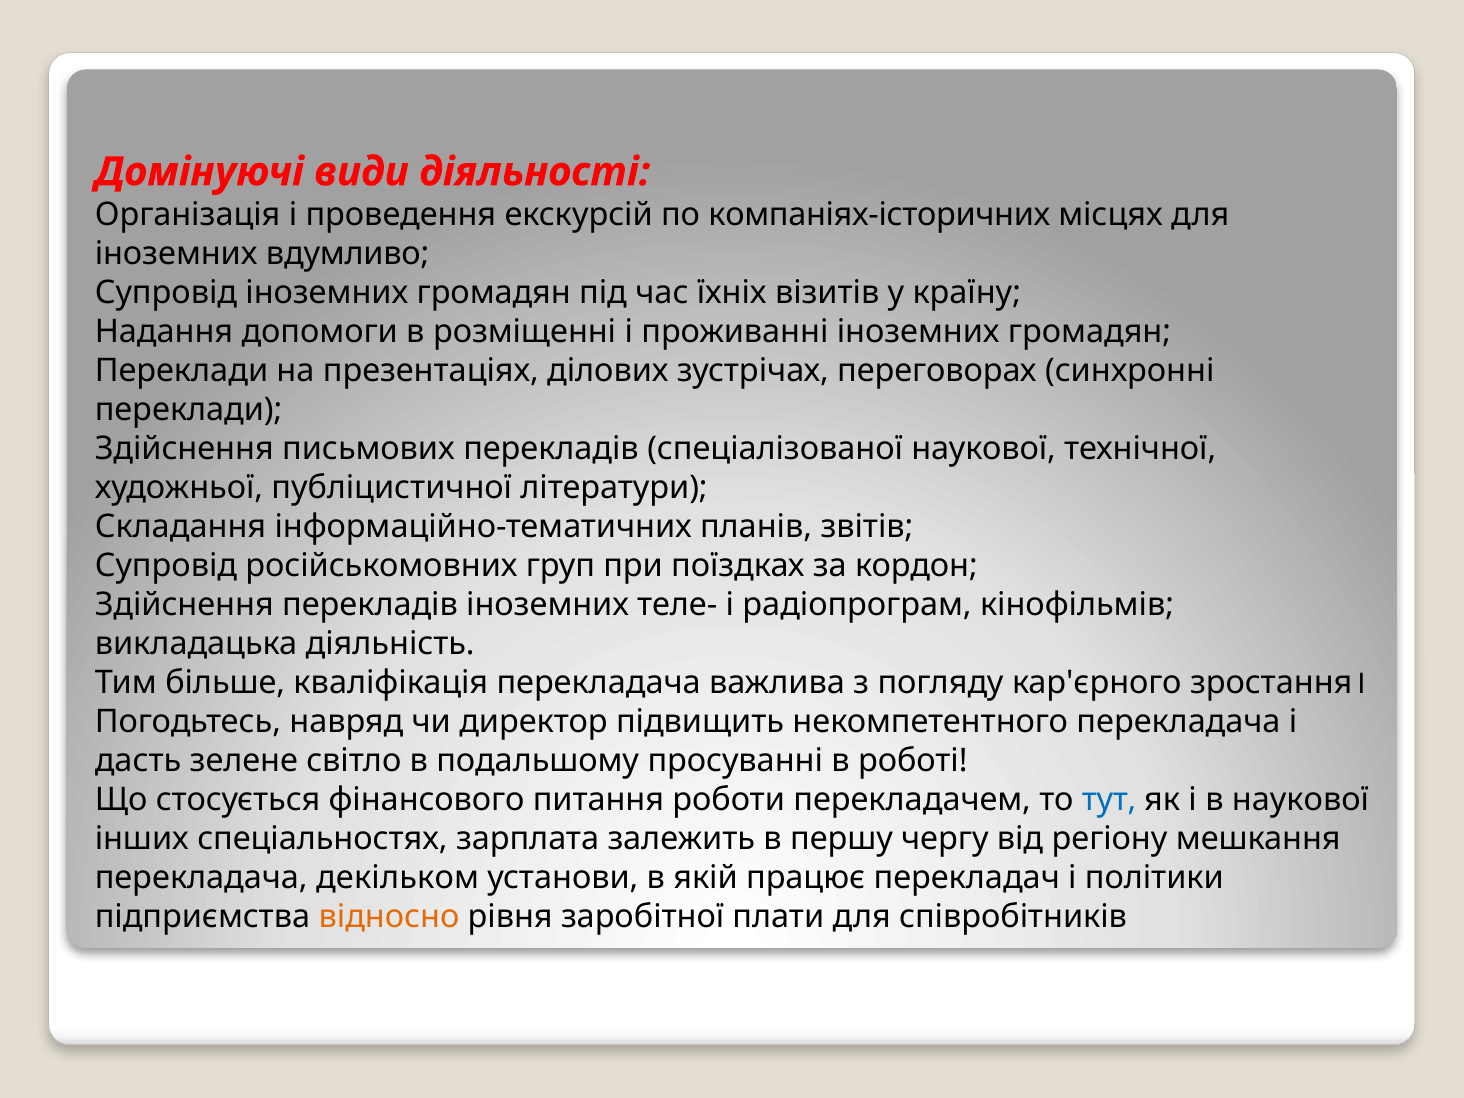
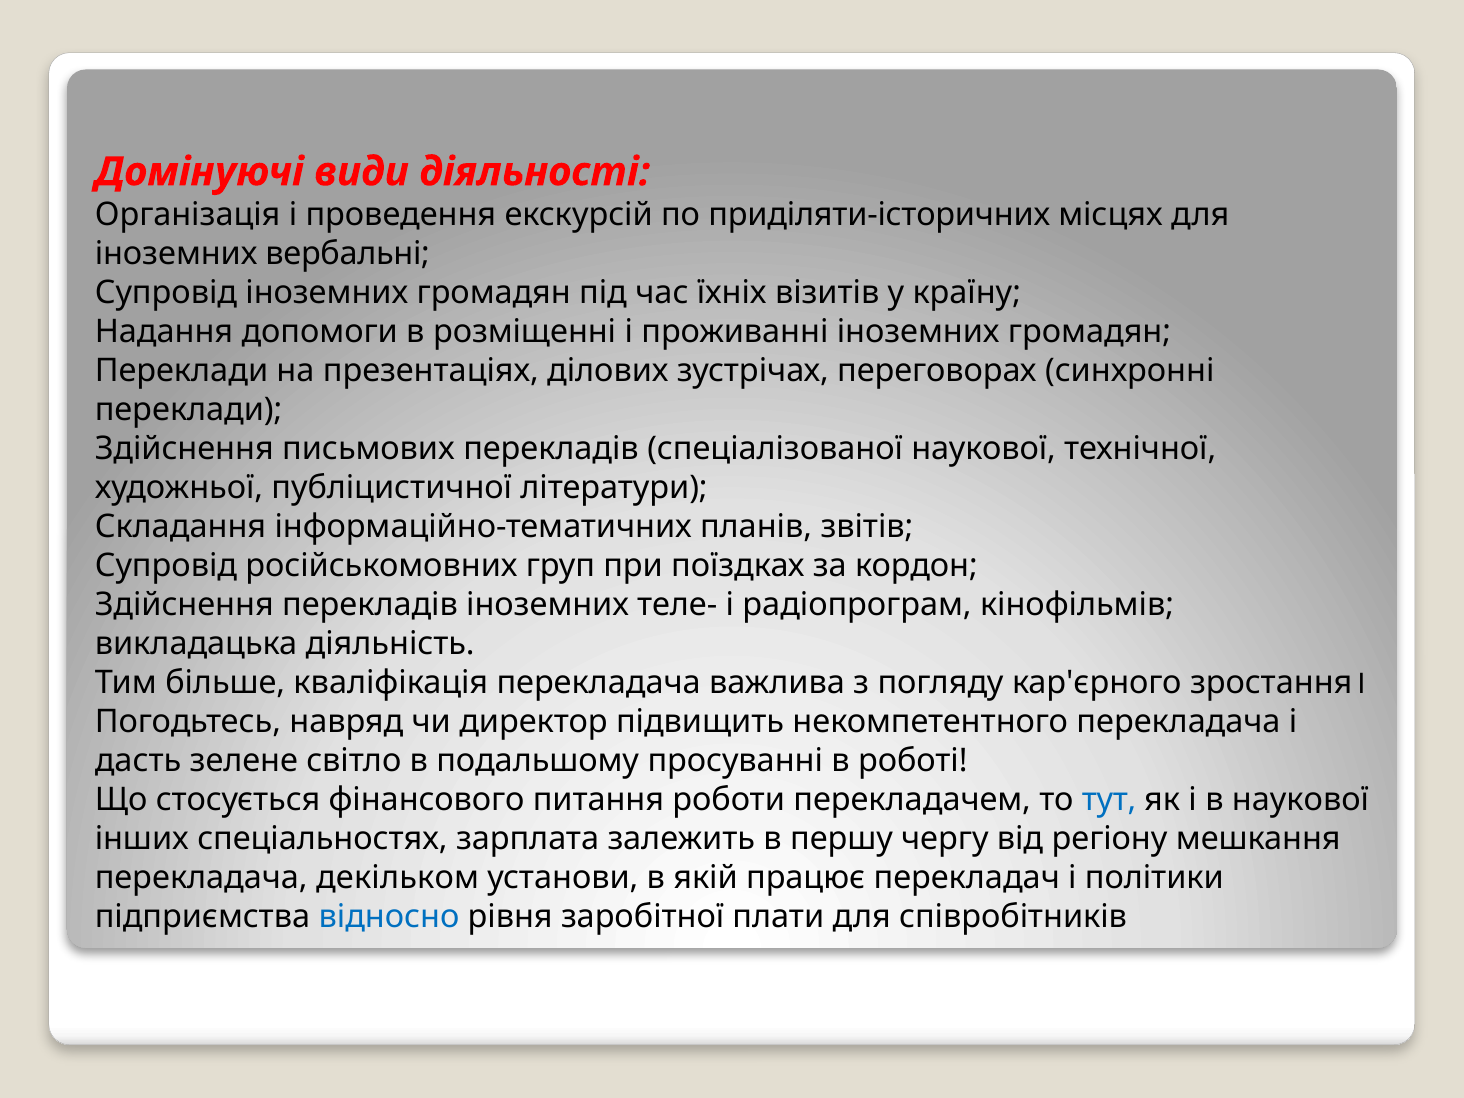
компаніях-історичних: компаніях-історичних -> приділяти-історичних (879, 215)
вдумливо: вдумливо -> вербальні (348, 254)
відносно colour: orange -> blue (389, 916)
